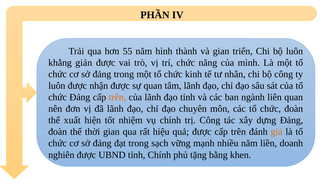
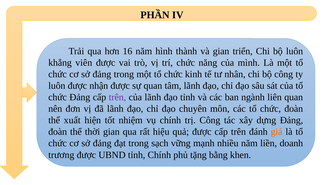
55: 55 -> 16 (127, 51)
giản: giản -> viên (84, 63)
trên colour: orange -> purple (117, 97)
nghiên: nghiên -> trương (61, 155)
